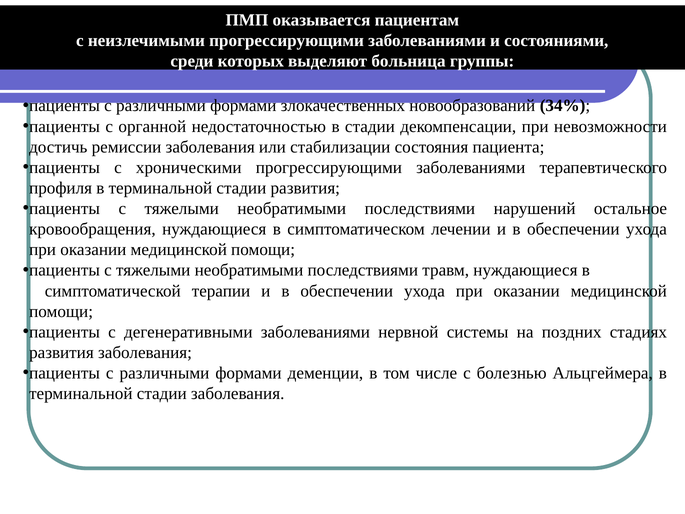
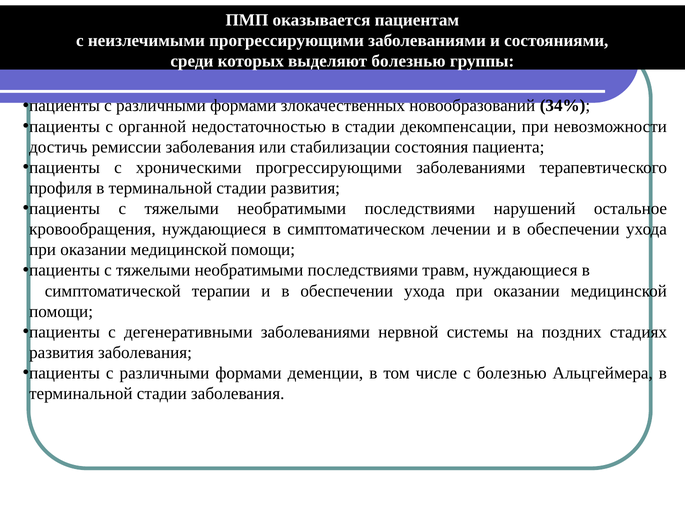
выделяют больница: больница -> болезнью (408, 61)
